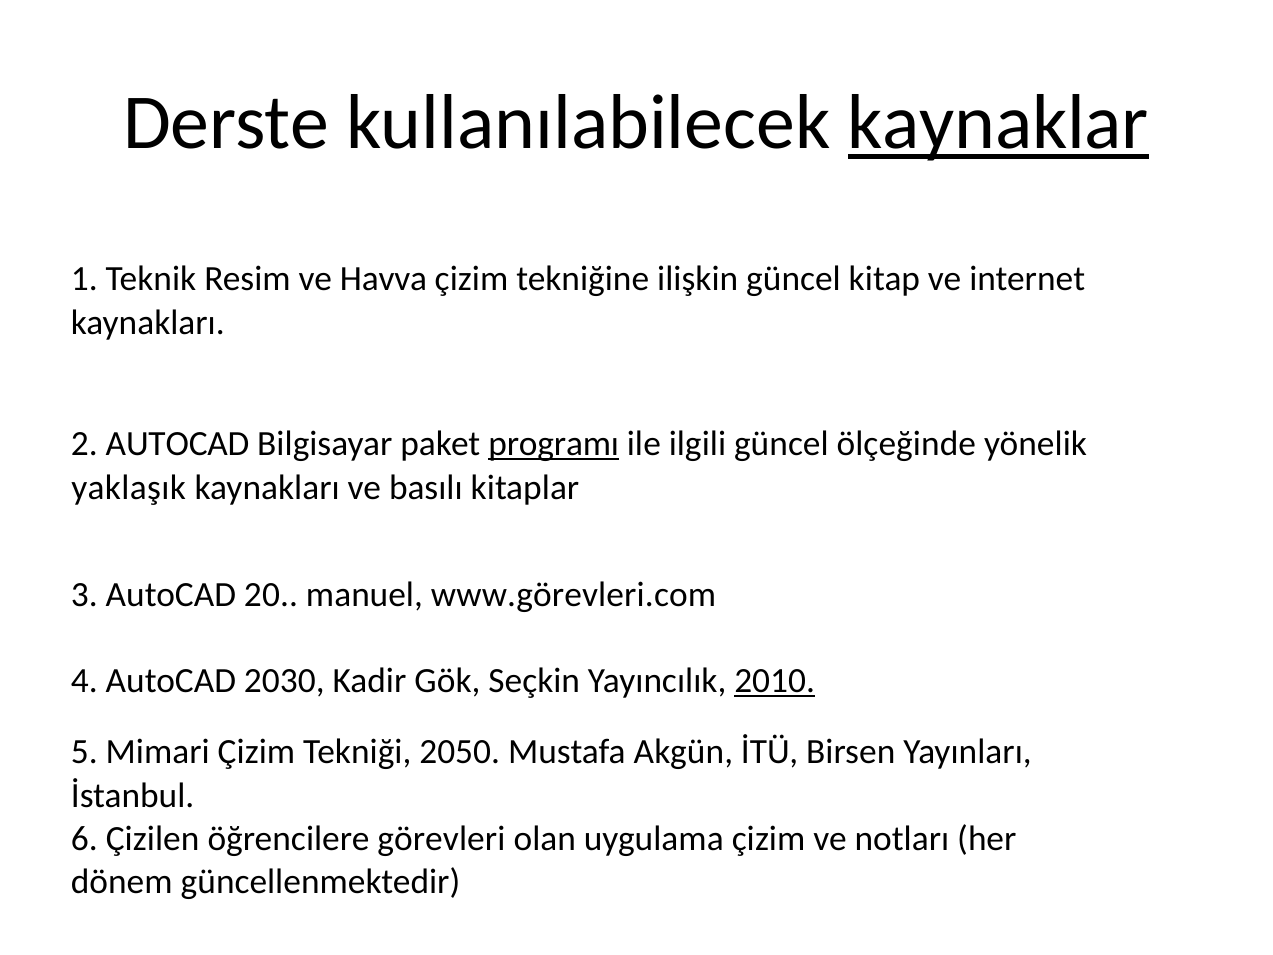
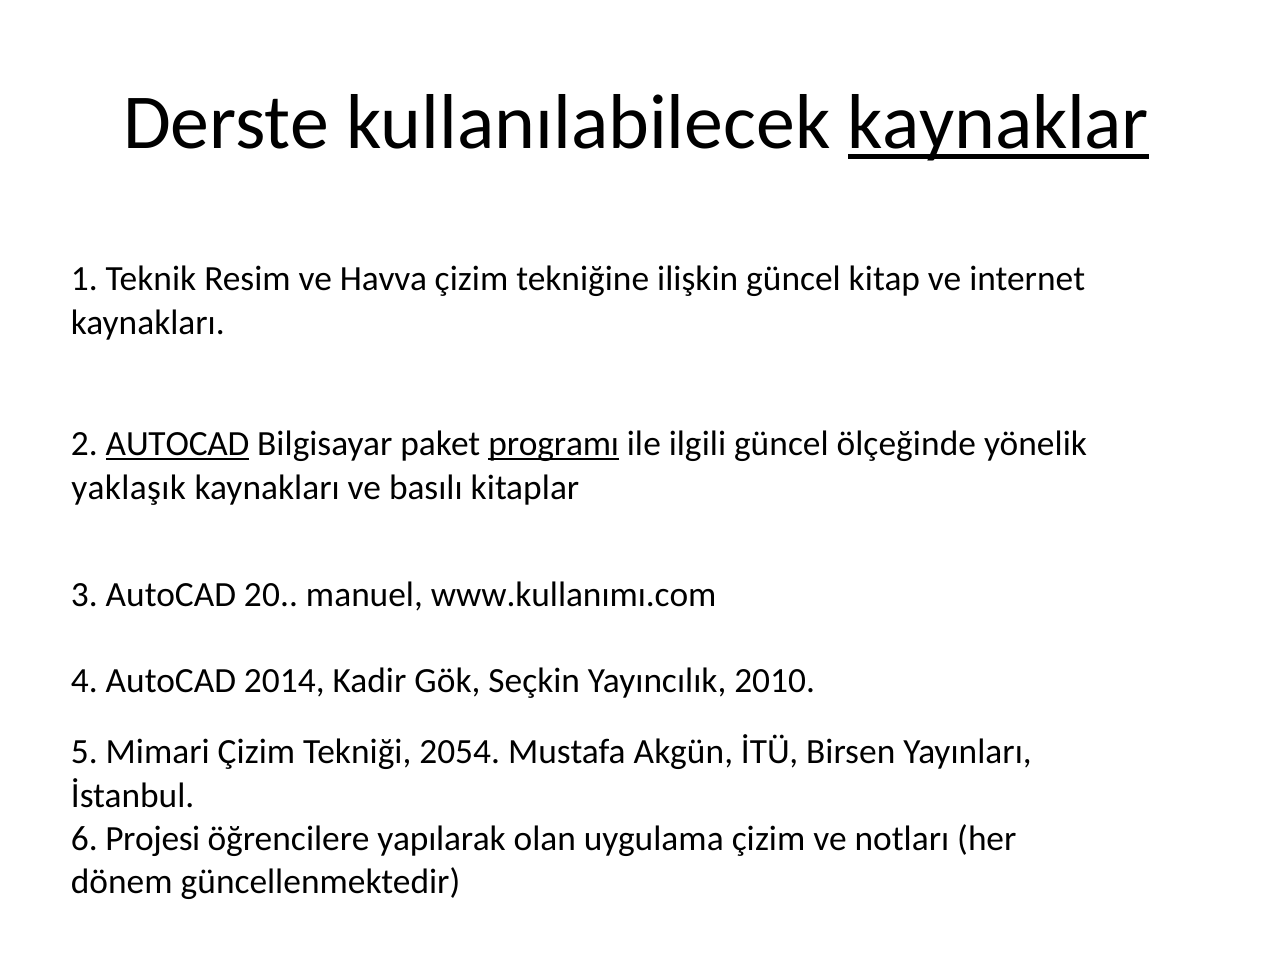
AUTOCAD underline: none -> present (178, 444)
www.görevleri.com: www.görevleri.com -> www.kullanımı.com (574, 595)
2030: 2030 -> 2014 (284, 680)
2010 underline: present -> none (775, 680)
2050: 2050 -> 2054 (460, 752)
Çizilen: Çizilen -> Projesi (153, 839)
görevleri: görevleri -> yapılarak (442, 839)
